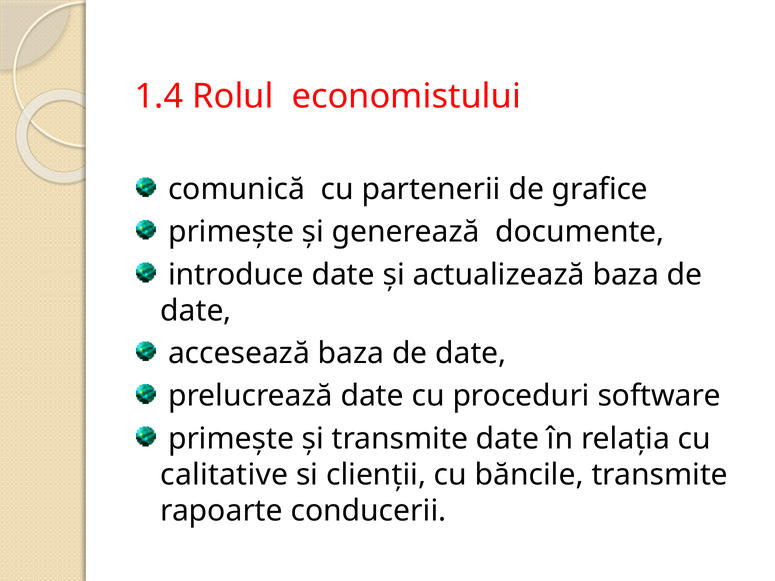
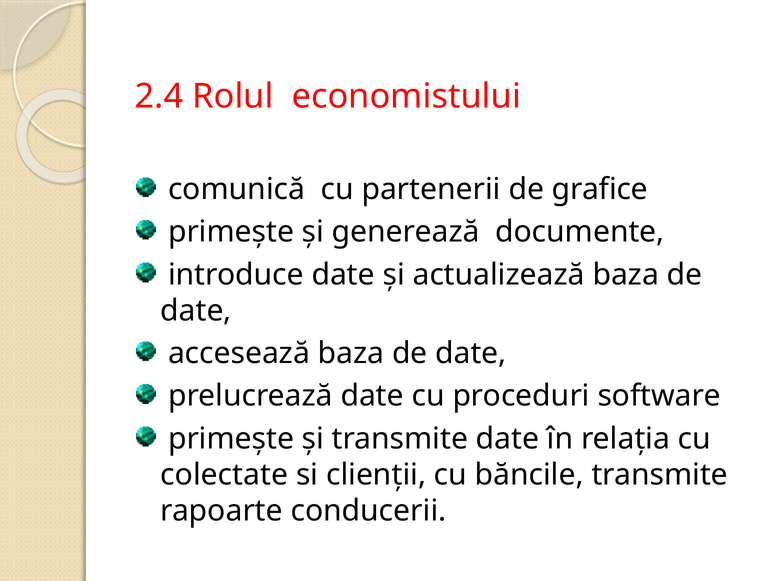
1.4: 1.4 -> 2.4 (159, 97)
calitative: calitative -> colectate (224, 475)
